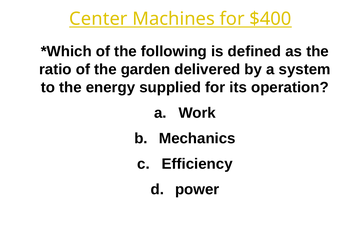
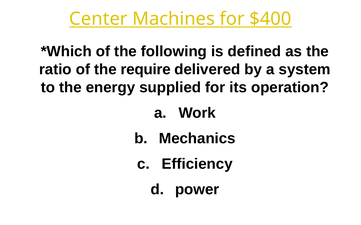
garden: garden -> require (146, 70)
